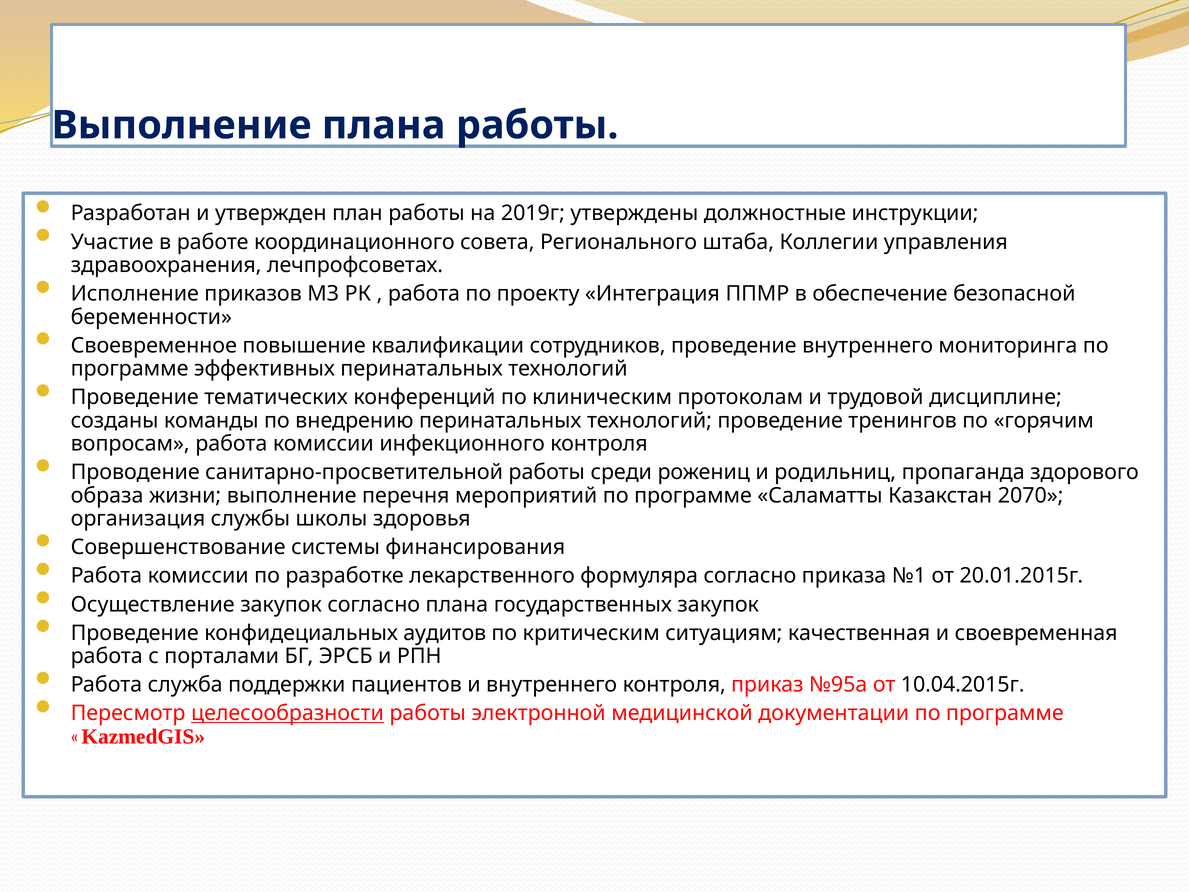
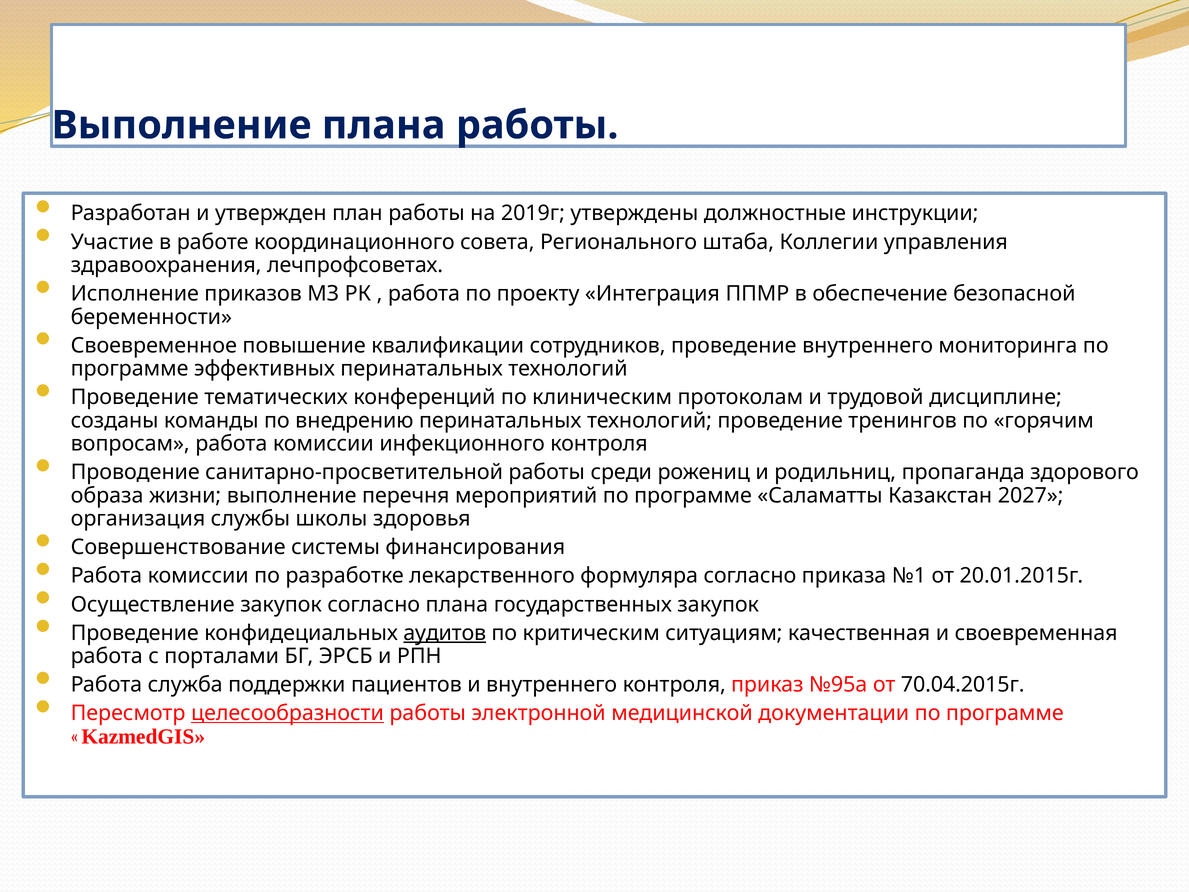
2070: 2070 -> 2027 (1031, 495)
аудитов underline: none -> present (445, 633)
10.04.2015г: 10.04.2015г -> 70.04.2015г (963, 685)
